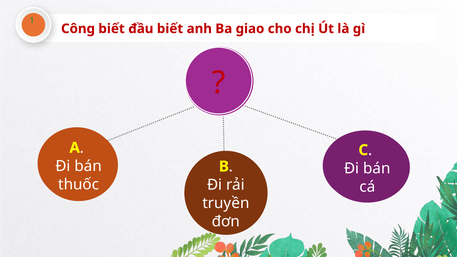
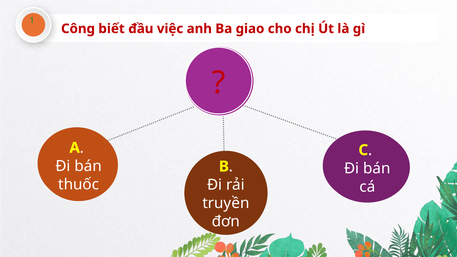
đầu biết: biết -> việc (170, 29)
